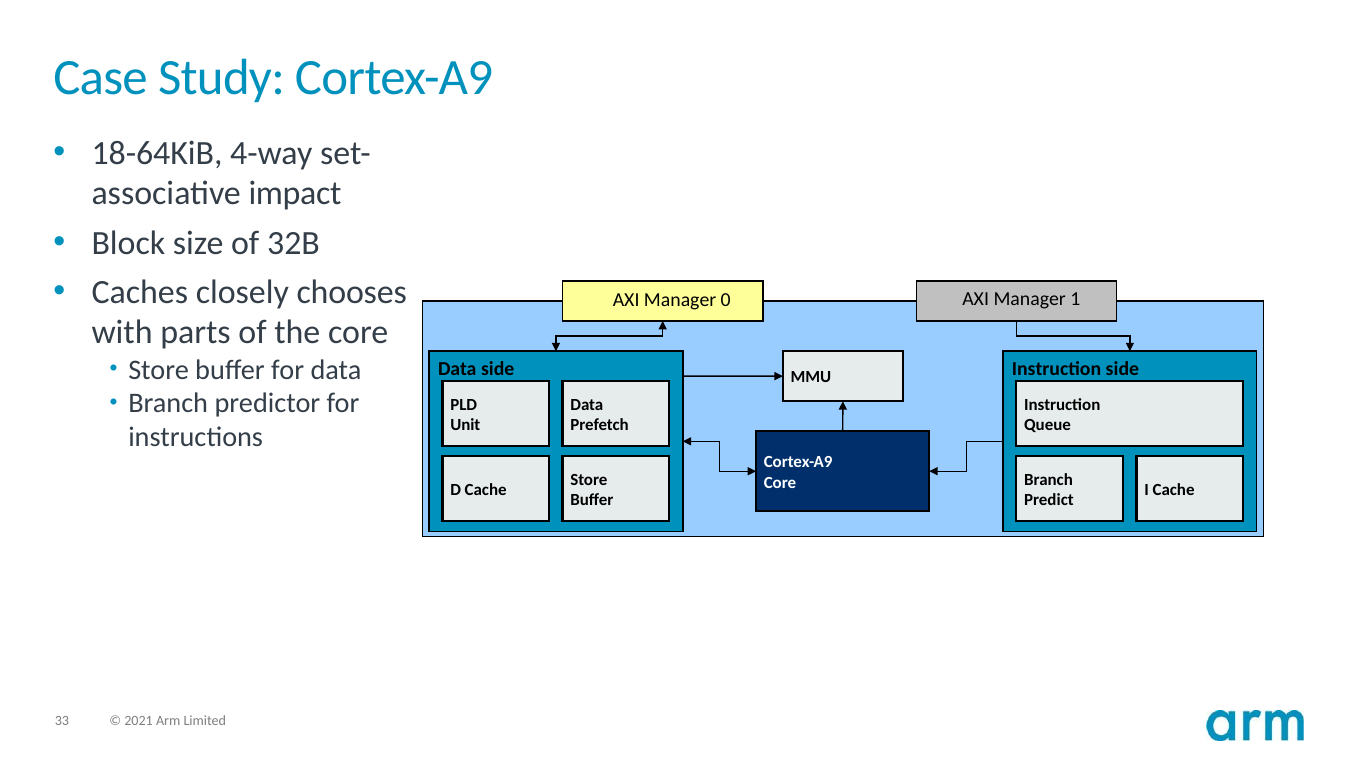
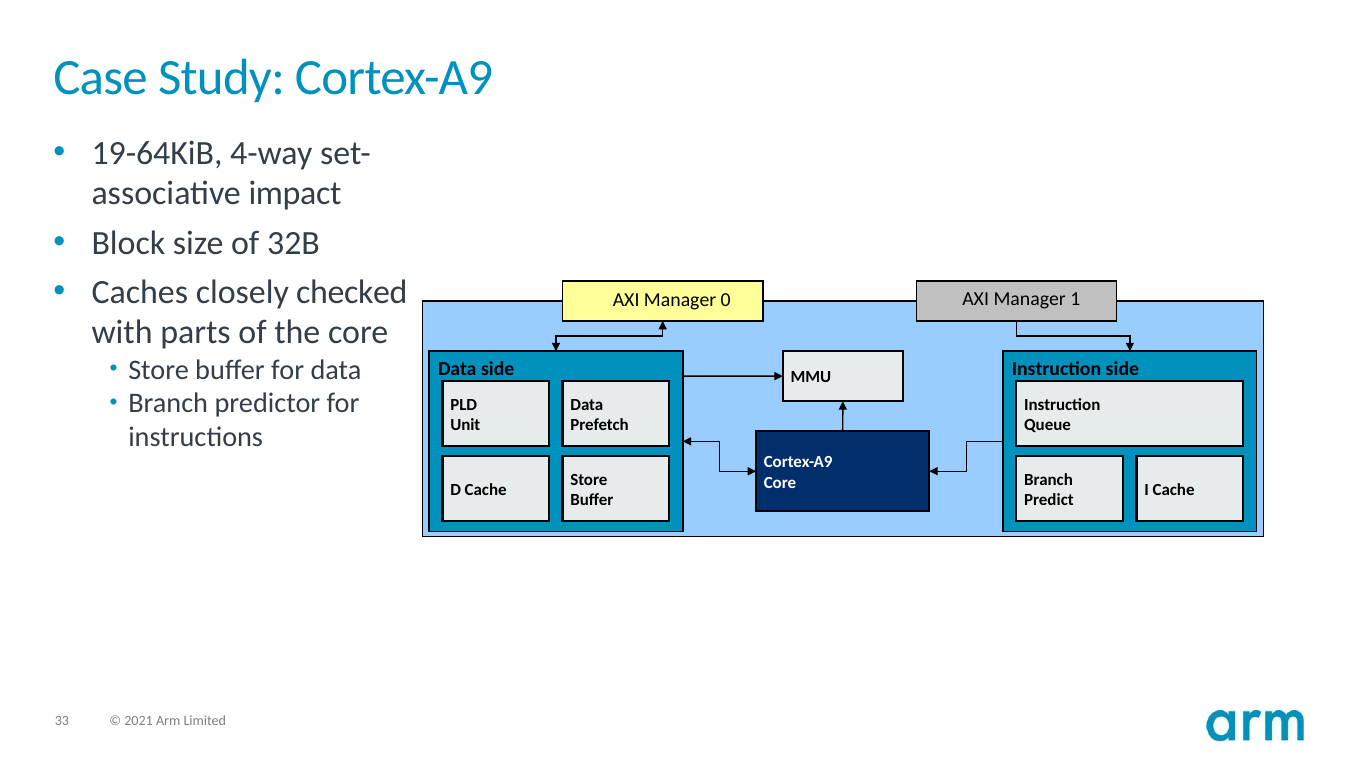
18-64KiB: 18-64KiB -> 19-64KiB (157, 153)
chooses: chooses -> checked (352, 292)
